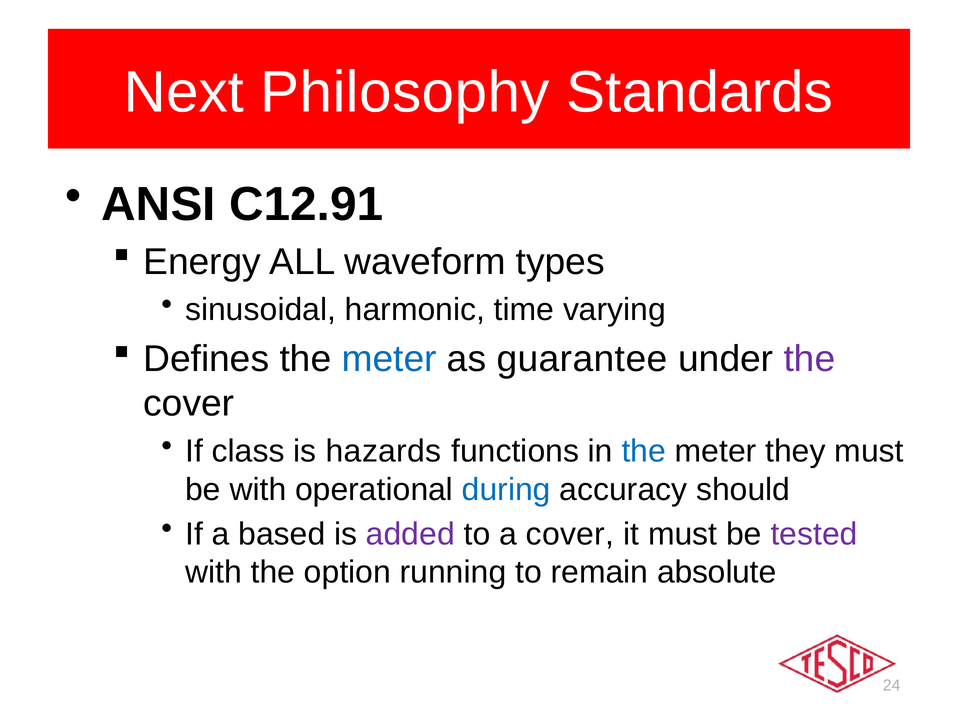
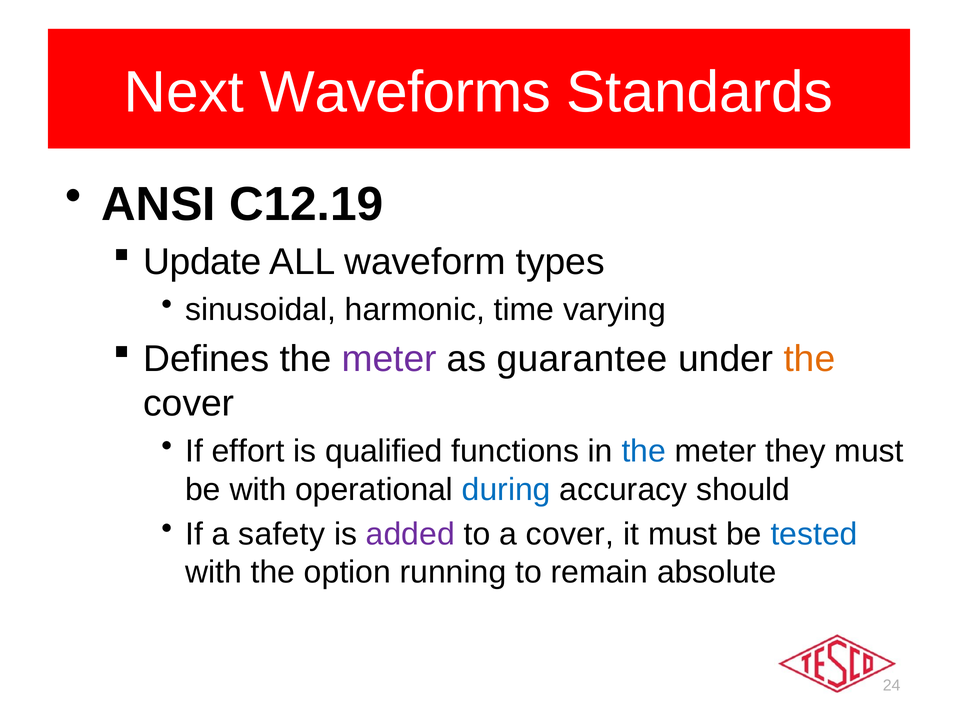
Philosophy: Philosophy -> Waveforms (406, 93)
C12.91: C12.91 -> C12.19 (306, 205)
Energy: Energy -> Update (202, 262)
meter colour: blue -> purple (389, 359)
the colour: purple -> orange (809, 359)
class: class -> effort (248, 452)
hazards: hazards -> qualified (384, 452)
based: based -> safety (282, 535)
tested colour: purple -> blue (814, 535)
